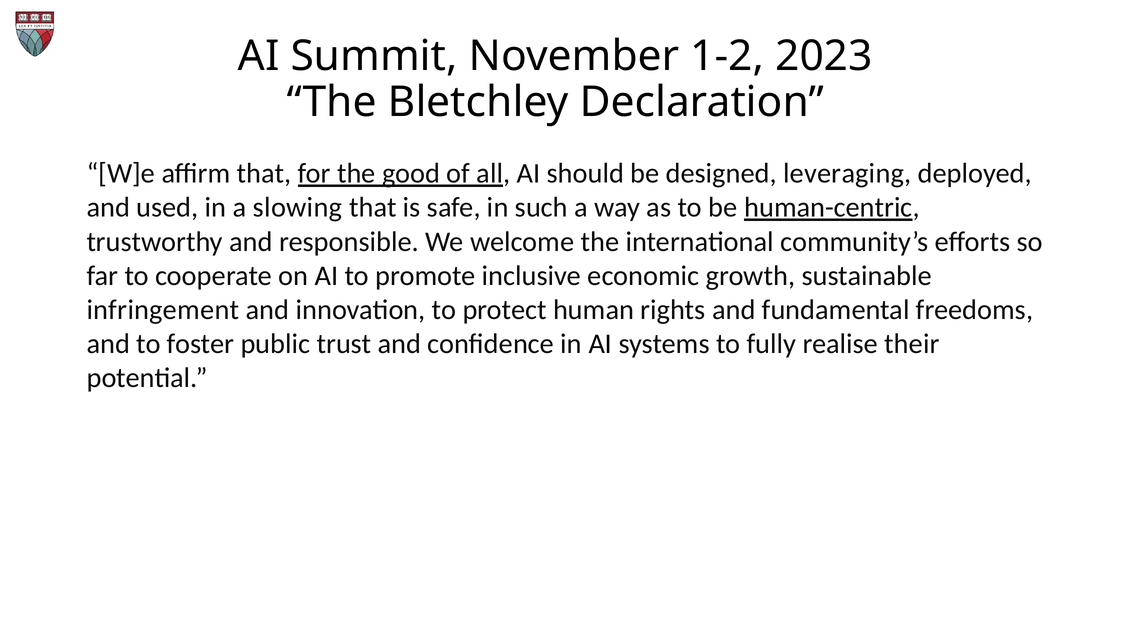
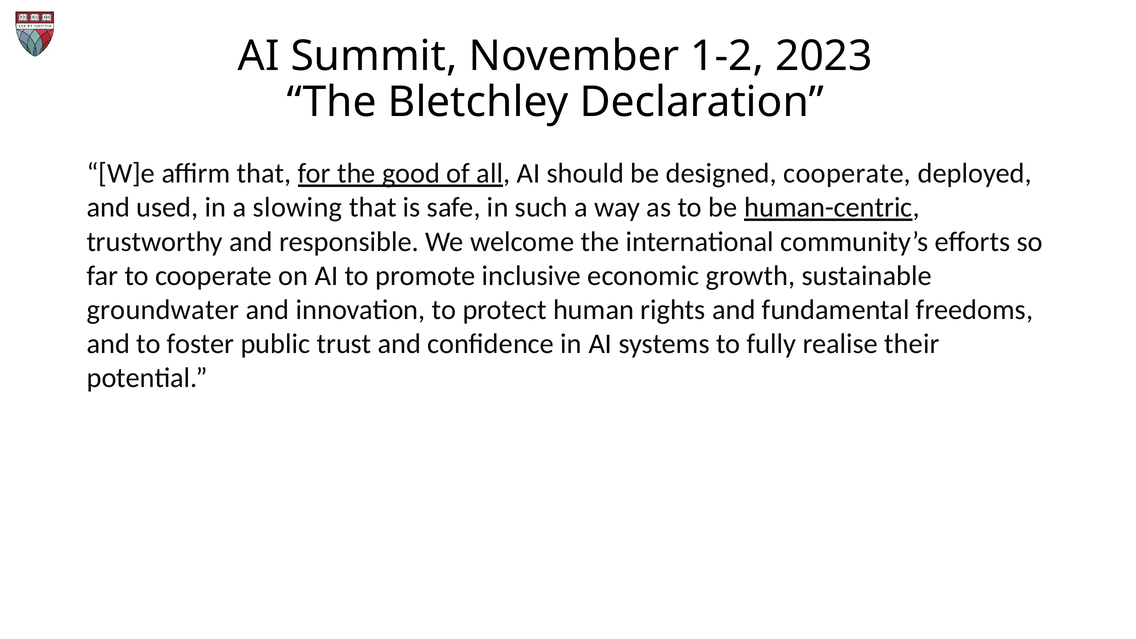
designed leveraging: leveraging -> cooperate (847, 173)
infringement: infringement -> groundwater (163, 310)
